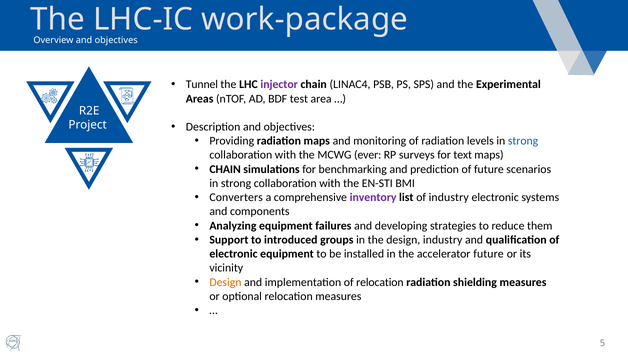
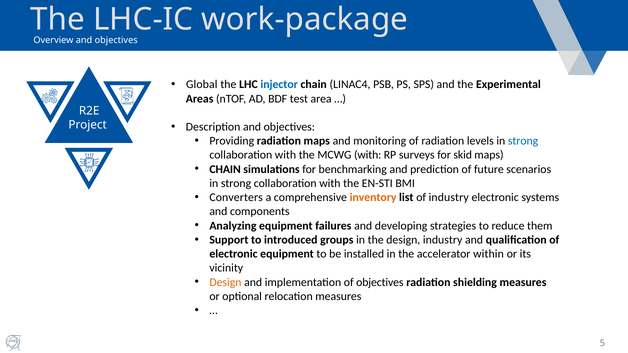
Tunnel: Tunnel -> Global (202, 85)
injector colour: purple -> blue (279, 85)
MCWG ever: ever -> with (368, 155)
text: text -> skid (463, 155)
inventory colour: purple -> orange (373, 198)
accelerator future: future -> within (489, 254)
of relocation: relocation -> objectives (380, 282)
